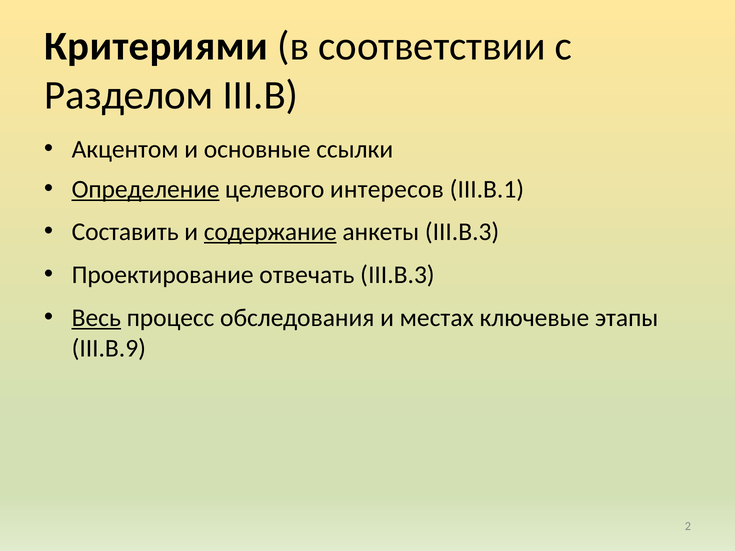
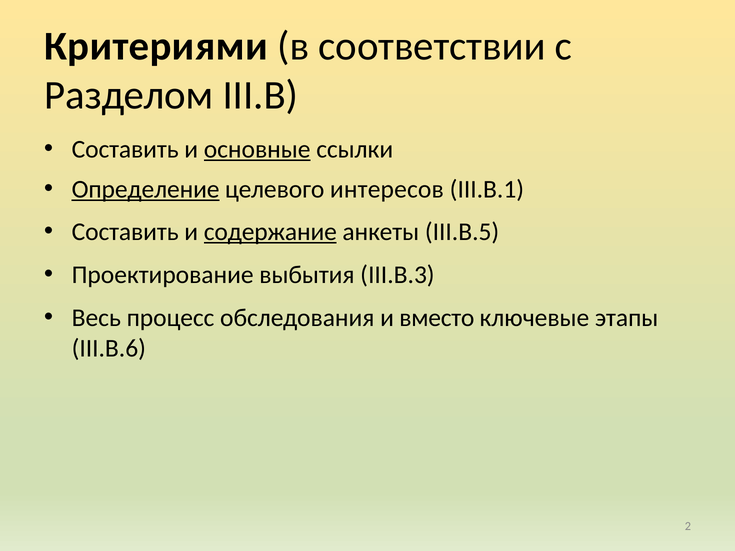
Акцентом: Акцентом -> Составить (125, 149)
основные underline: none -> present (257, 149)
анкеты III.B.3: III.B.3 -> III.B.5 (462, 232)
отвечать: отвечать -> выбытия (307, 275)
Весь underline: present -> none (96, 318)
местах: местах -> вместо (437, 318)
III.B.9: III.B.9 -> III.B.6 (109, 348)
